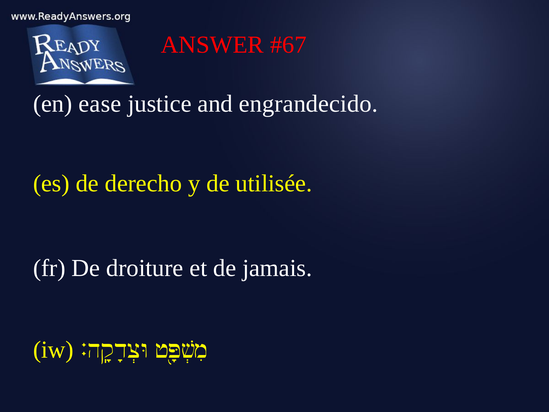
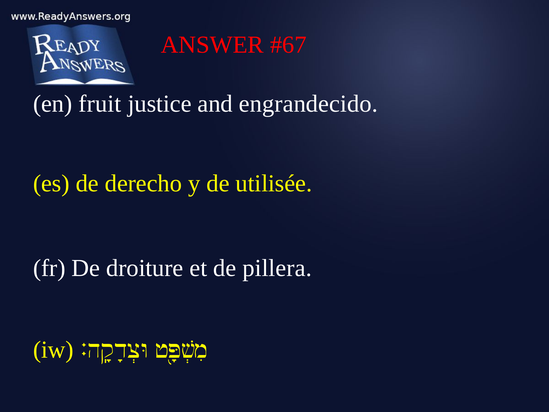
ease: ease -> fruit (100, 104)
jamais: jamais -> pillera (277, 268)
